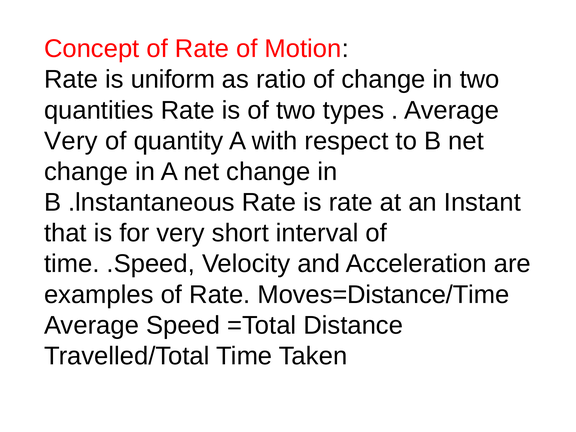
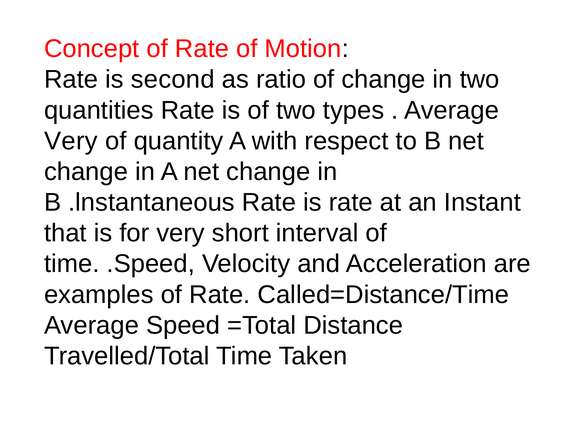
uniform: uniform -> second (173, 80)
Moves=Distance/Time: Moves=Distance/Time -> Called=Distance/Time (383, 295)
